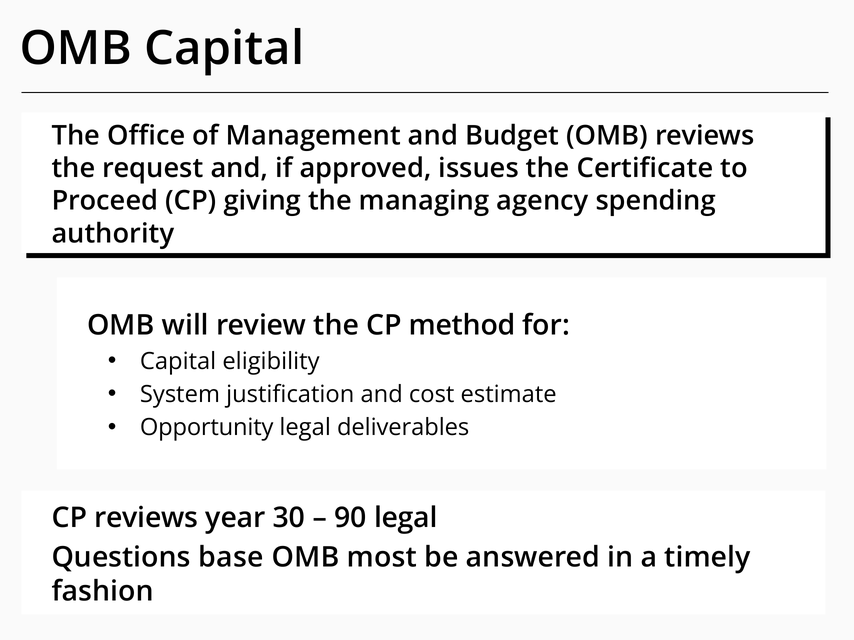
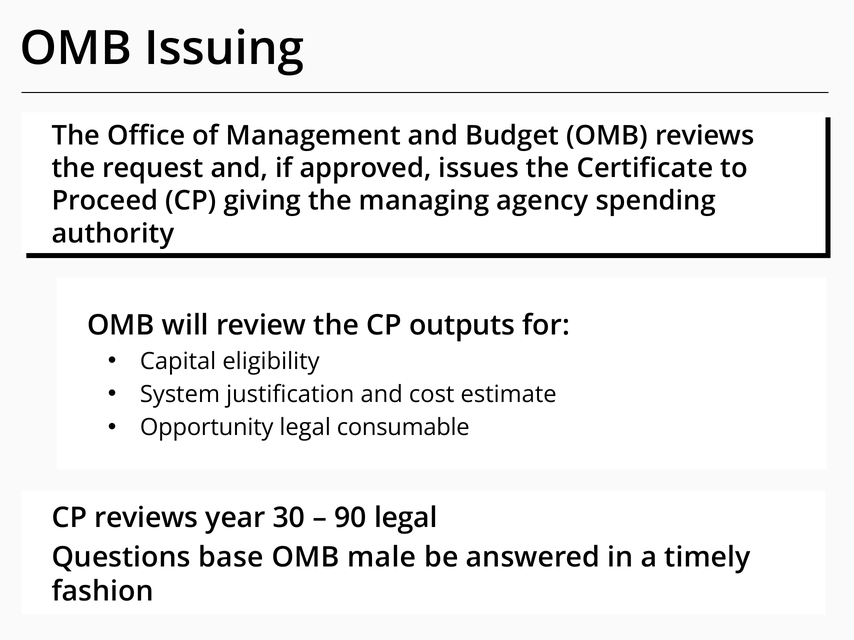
OMB Capital: Capital -> Issuing (224, 49)
method: method -> outputs (462, 326)
deliverables: deliverables -> consumable (403, 428)
most: most -> male (382, 558)
